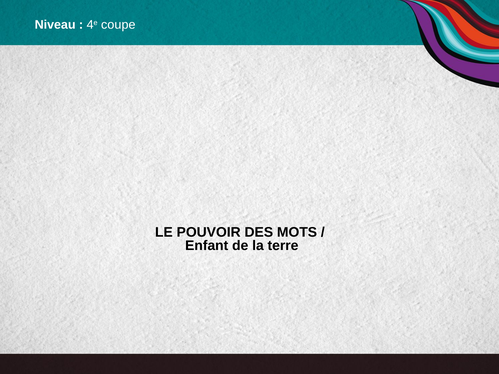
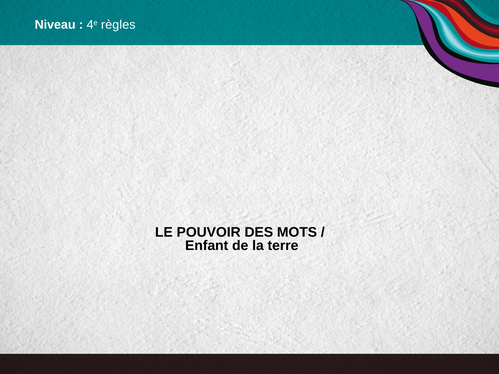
coupe: coupe -> règles (118, 25)
